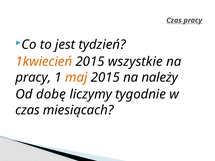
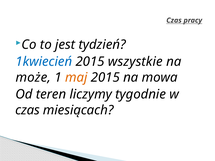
1kwiecień colour: orange -> blue (44, 62)
pracy: pracy -> może (33, 77)
należy: należy -> mowa (160, 77)
dobę: dobę -> teren (51, 94)
